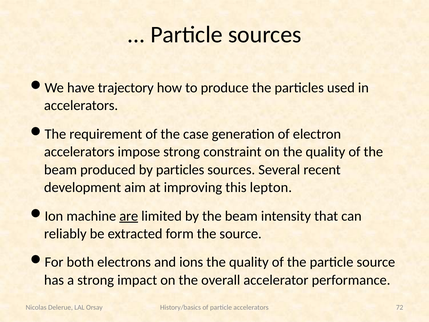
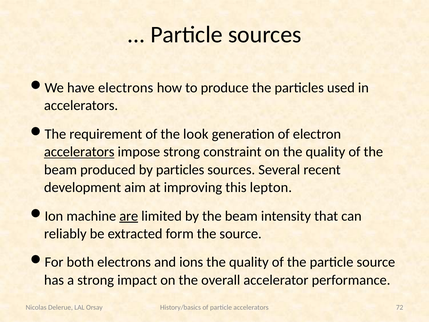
have trajectory: trajectory -> electrons (126, 88)
case: case -> look (196, 134)
accelerators underline: none -> present (79, 152)
